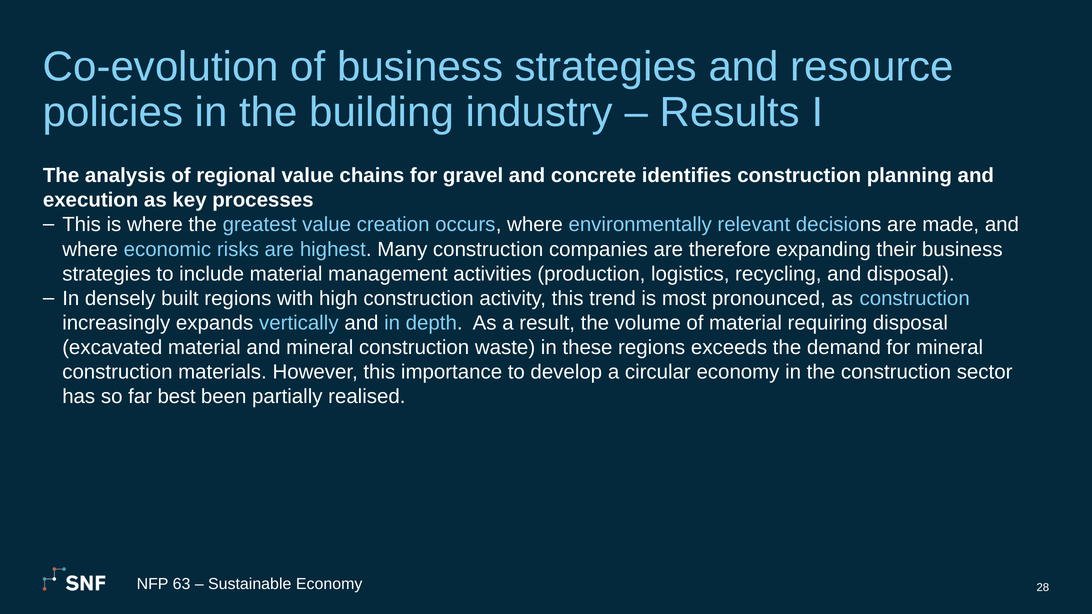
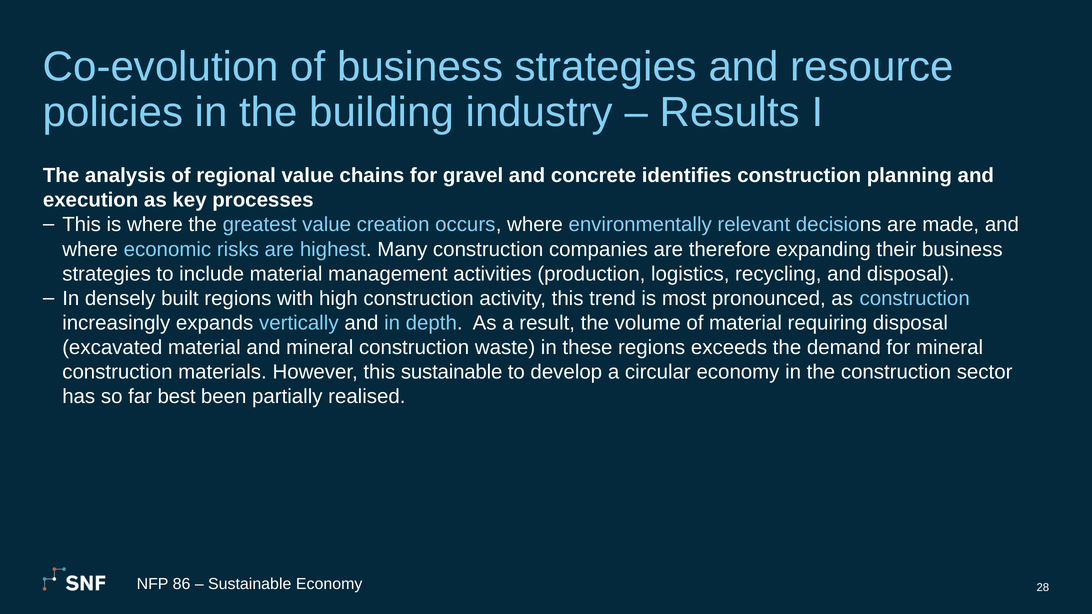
this importance: importance -> sustainable (452, 372)
63: 63 -> 86 (182, 584)
